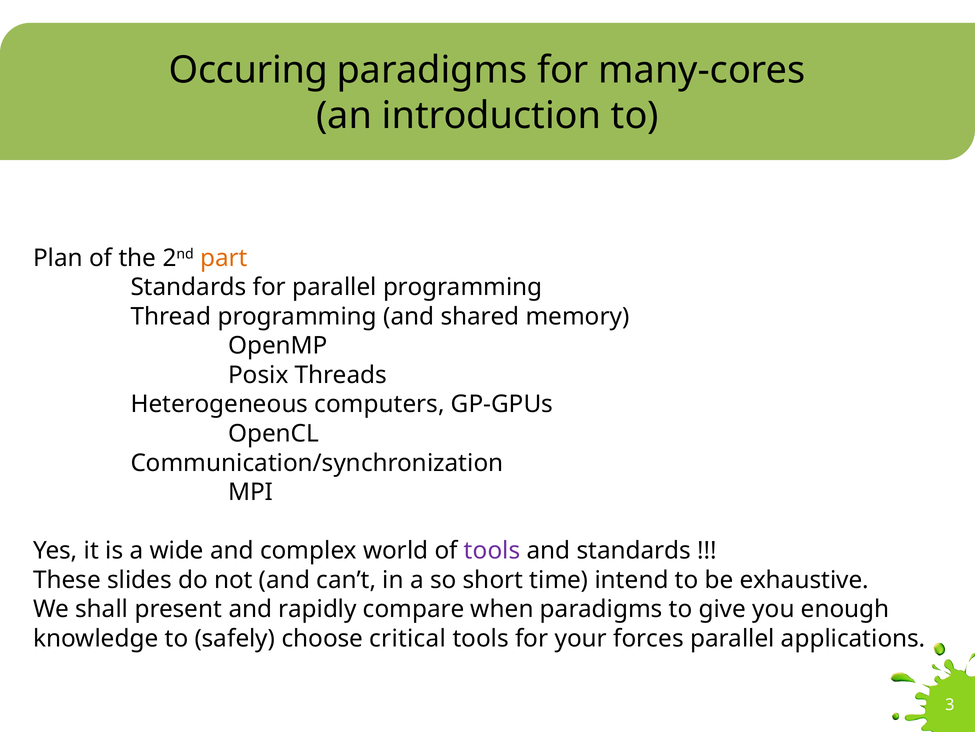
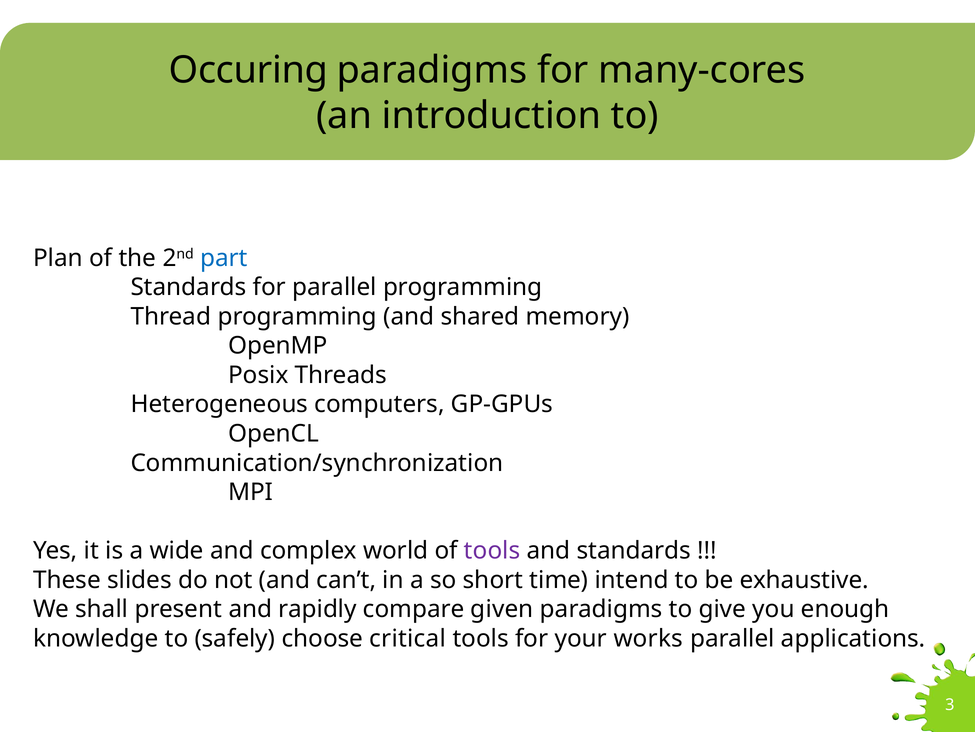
part colour: orange -> blue (224, 258)
when: when -> given (502, 609)
forces: forces -> works (648, 638)
